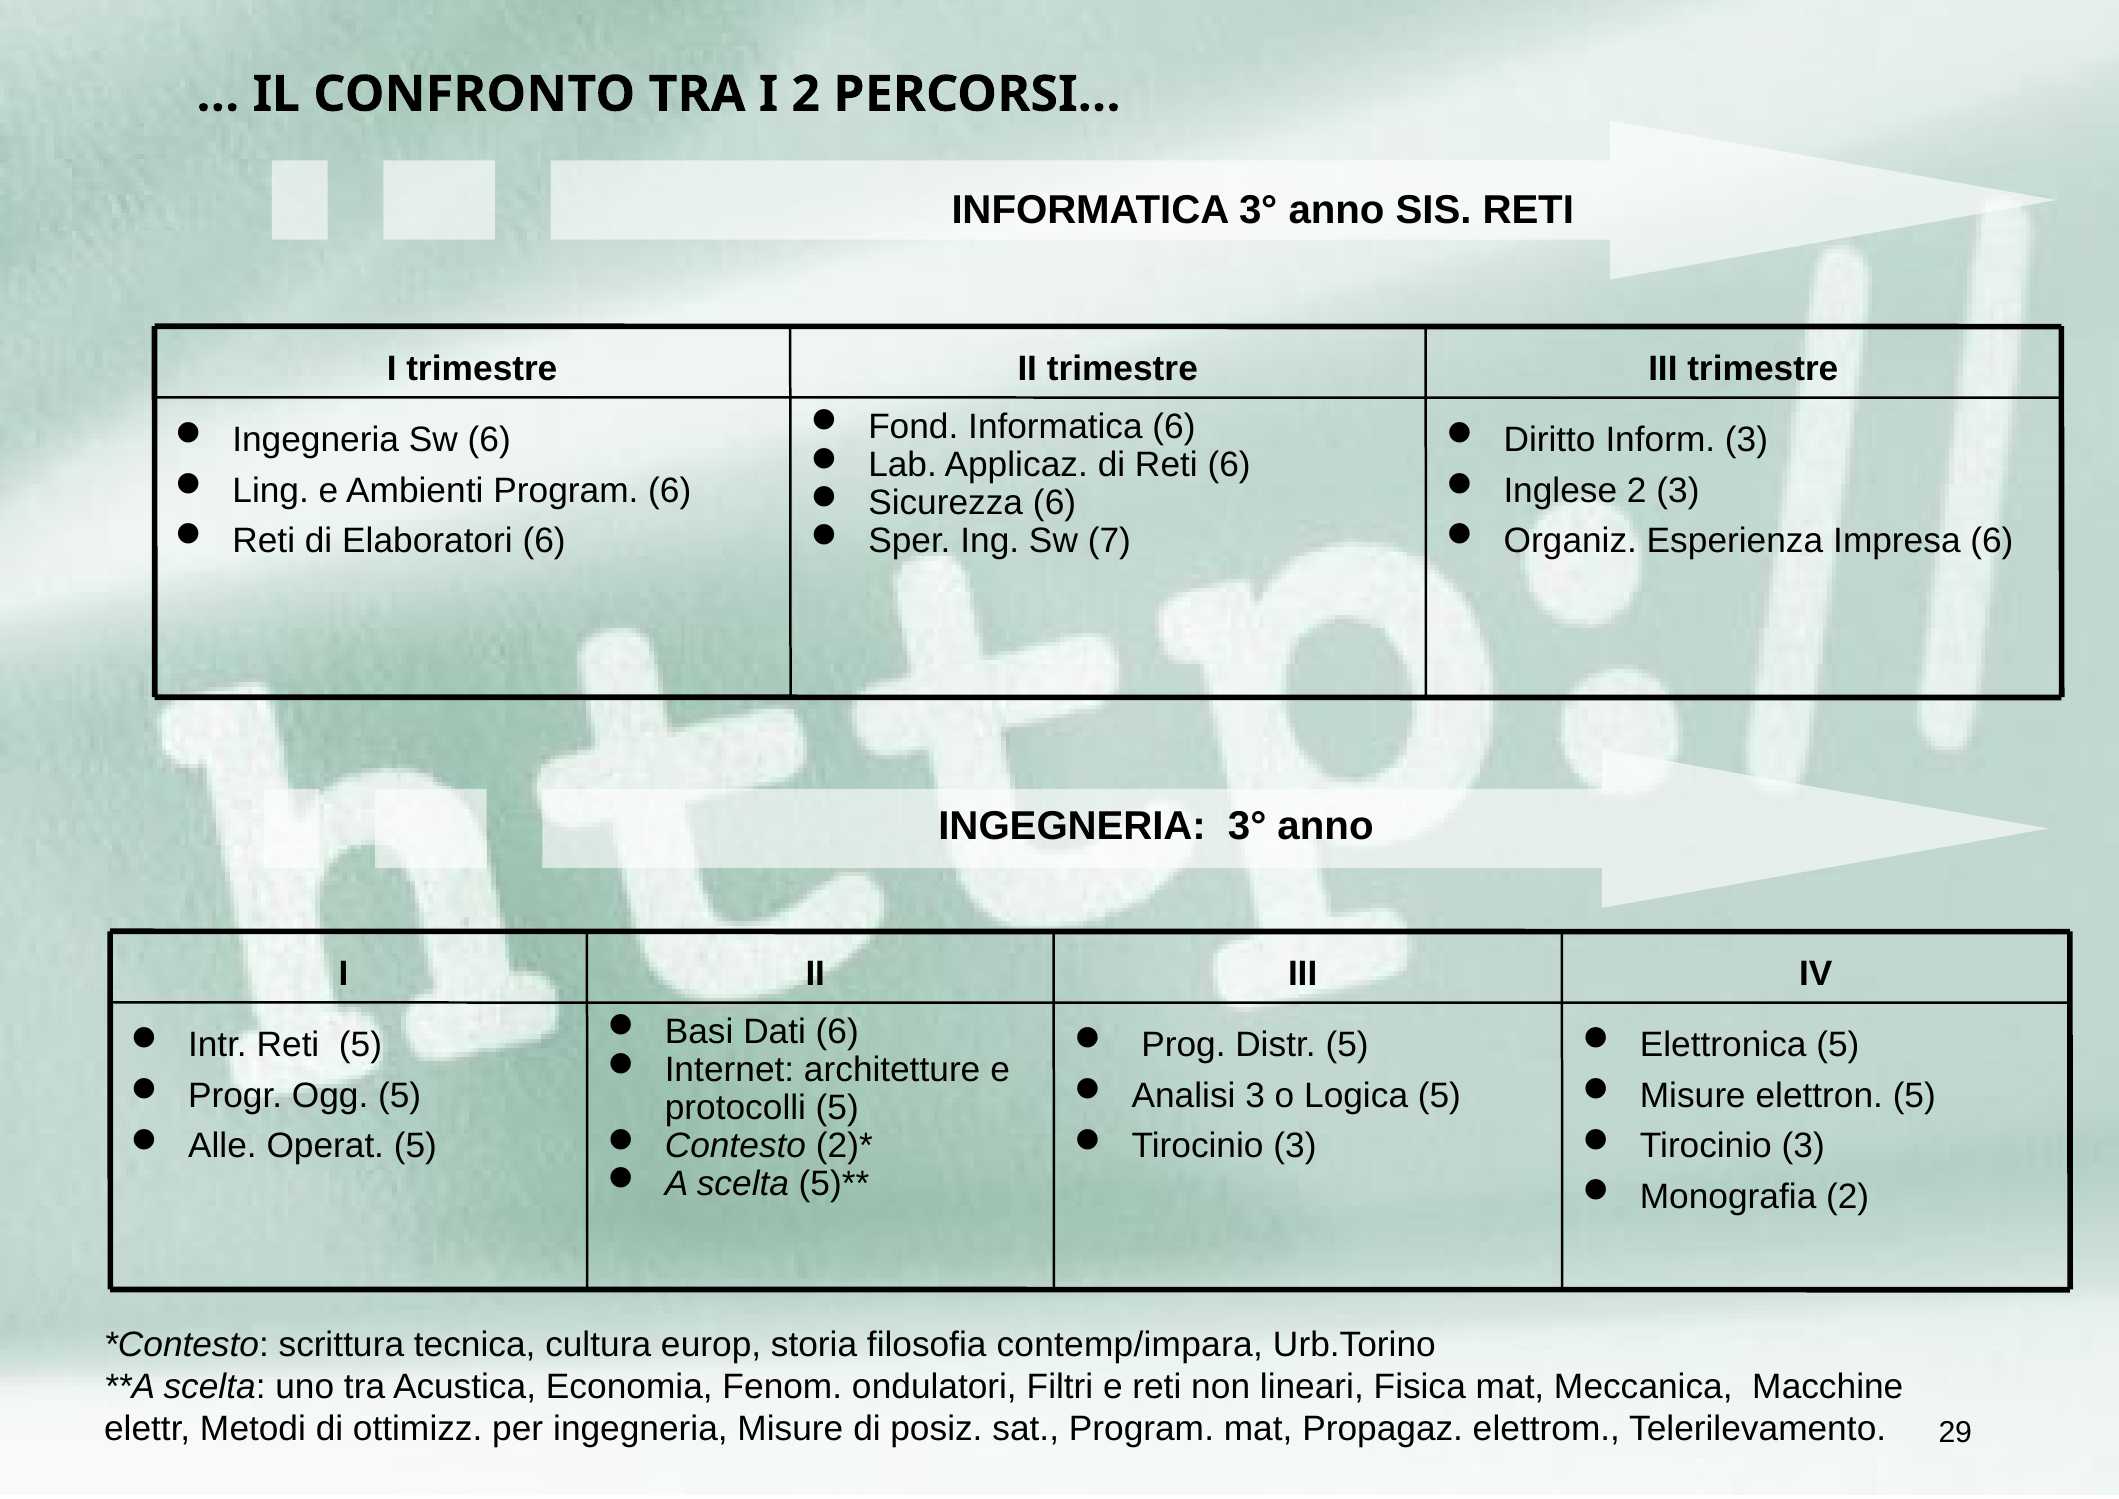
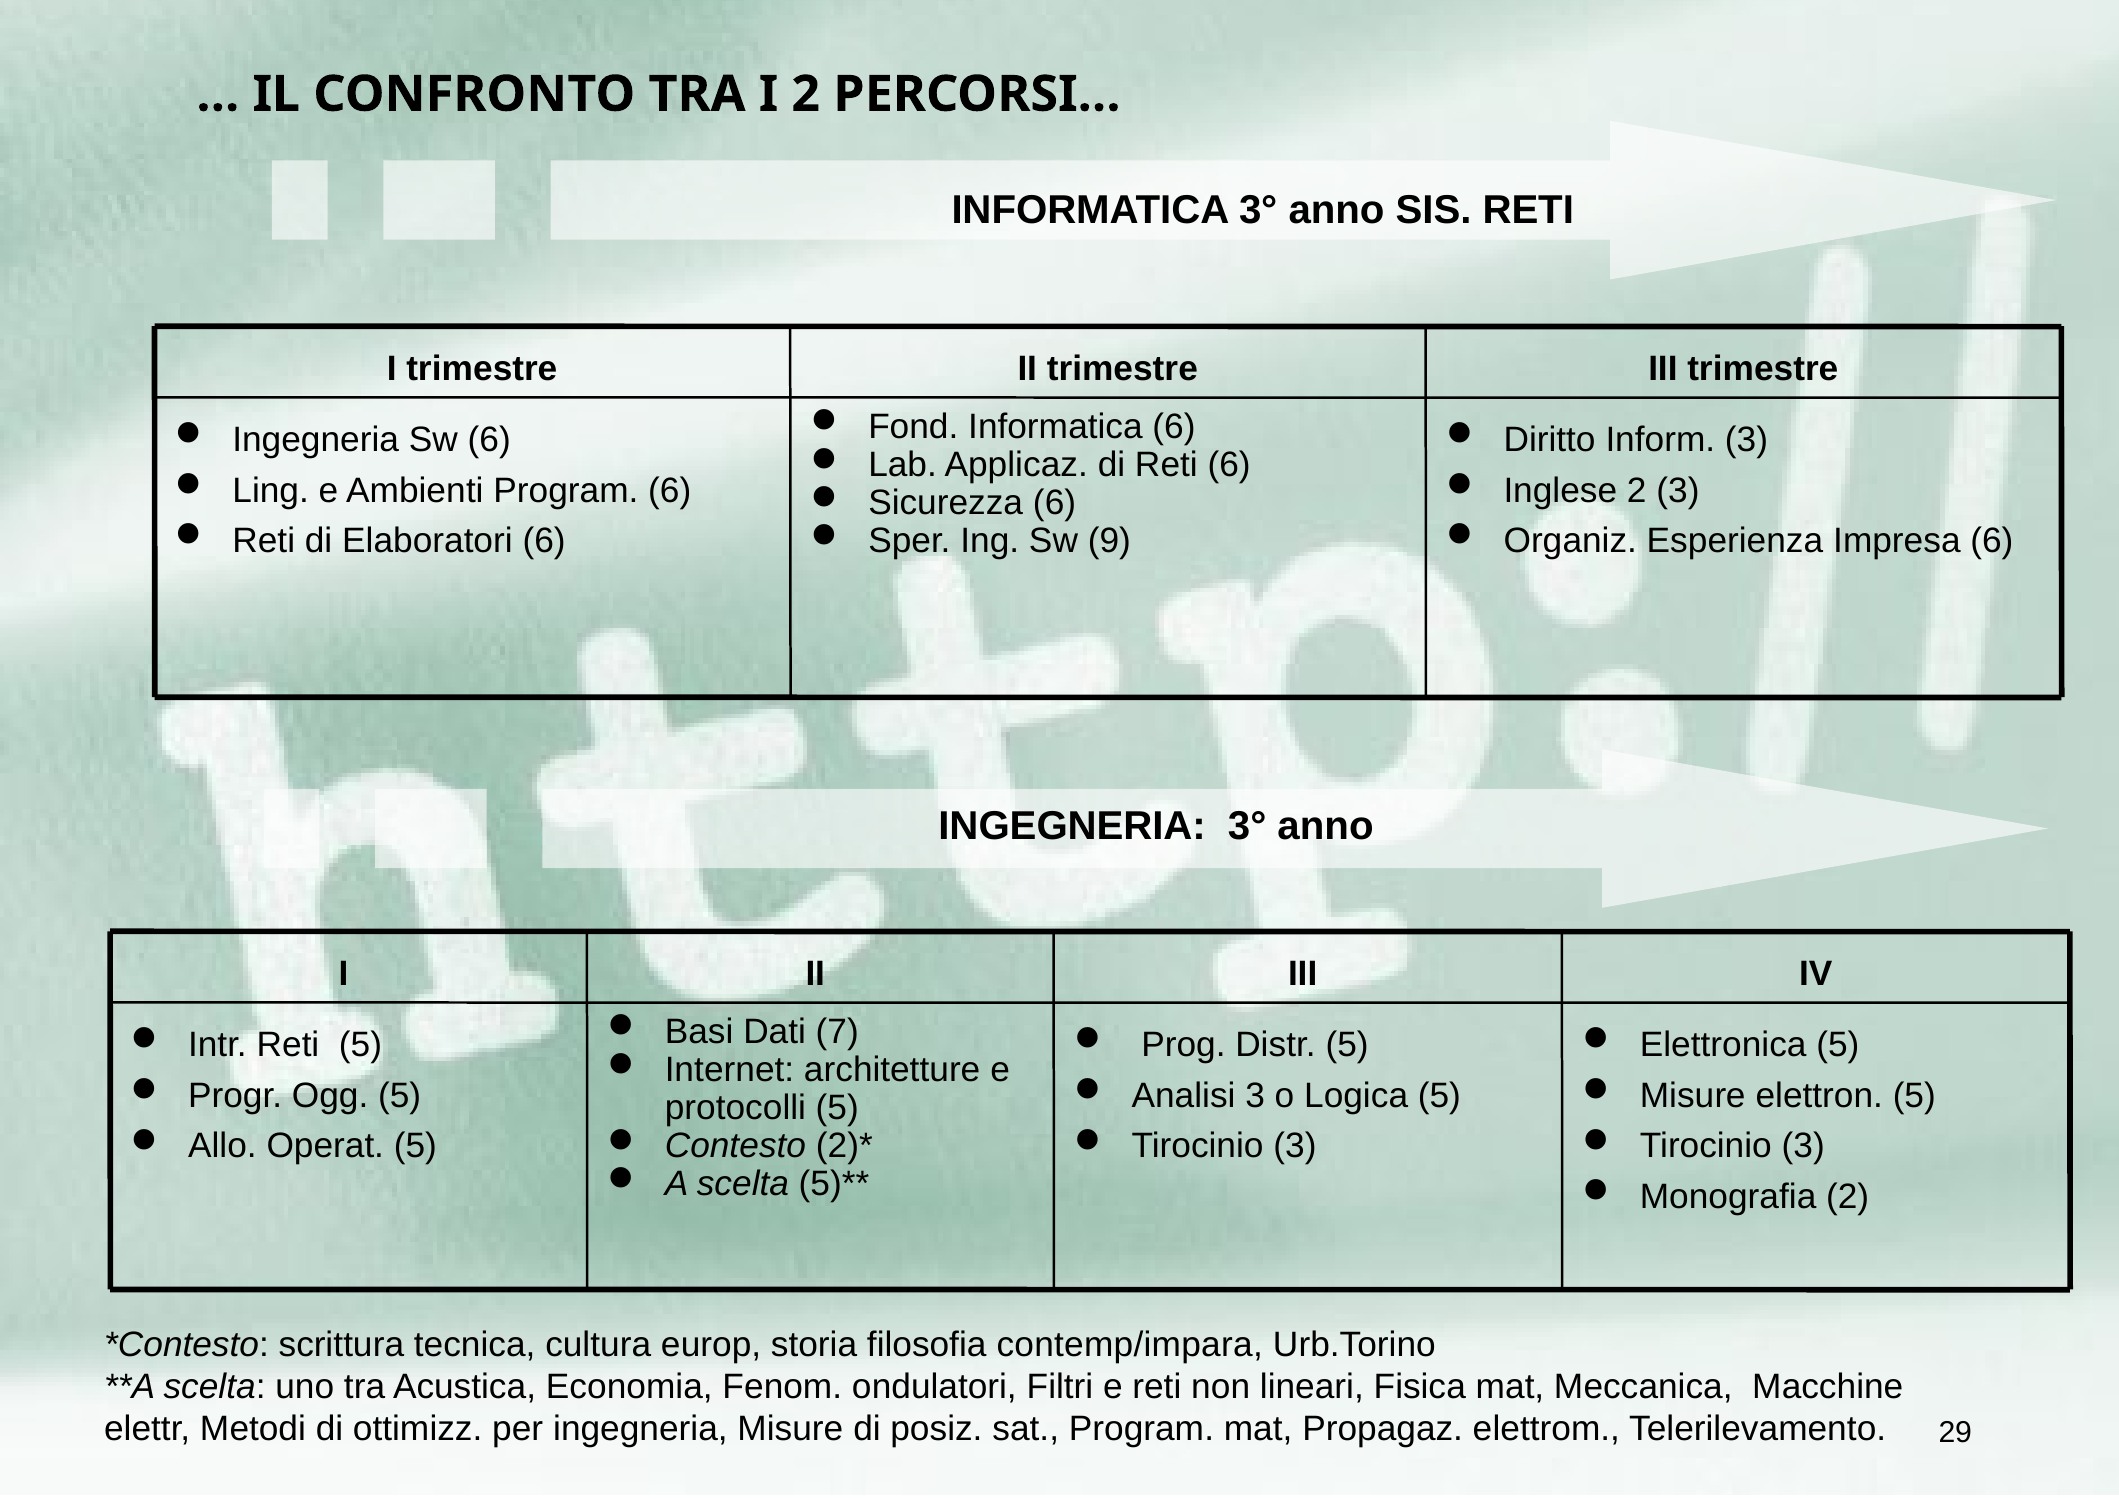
7: 7 -> 9 (1109, 541)
Dati 6: 6 -> 7 (837, 1032)
Alle: Alle -> Allo (222, 1146)
